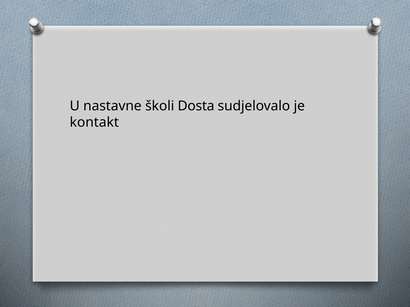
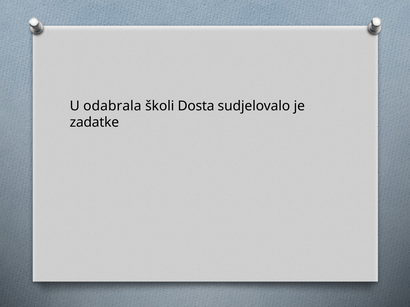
nastavne: nastavne -> odabrala (112, 106)
kontakt: kontakt -> zadatke (94, 123)
